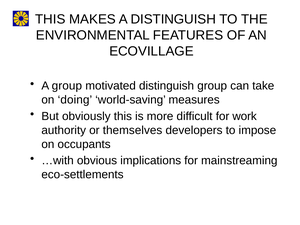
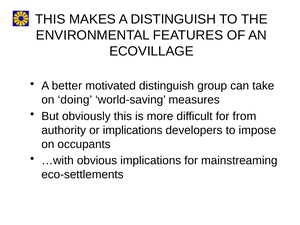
A group: group -> better (67, 86)
work: work -> from (244, 116)
or themselves: themselves -> implications (133, 130)
